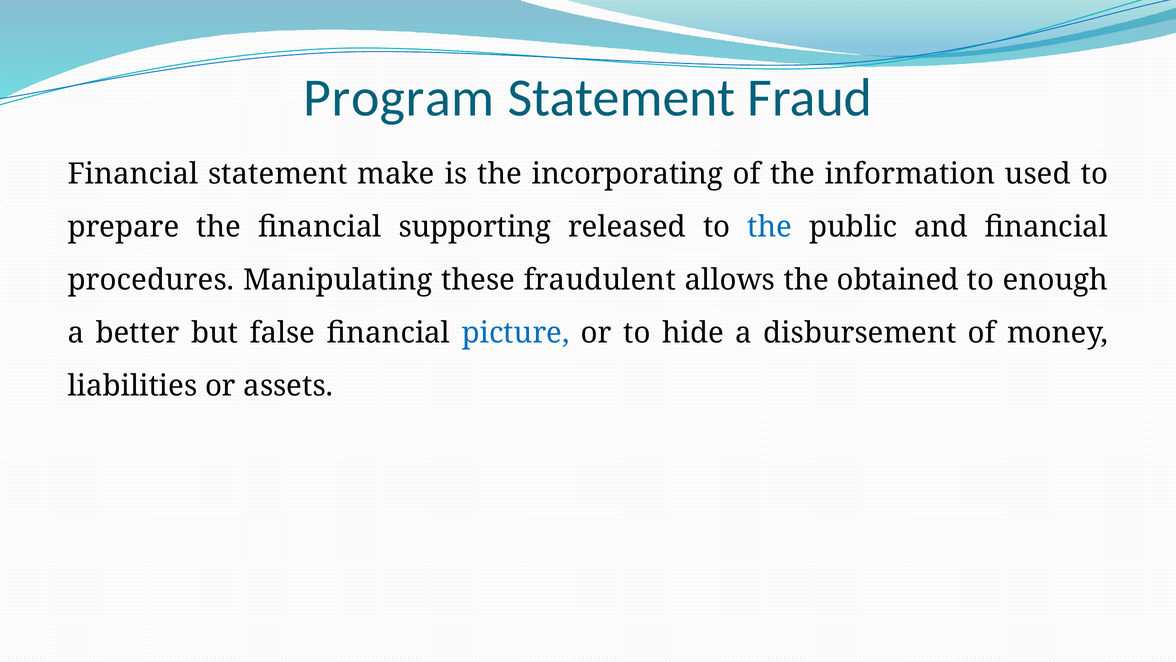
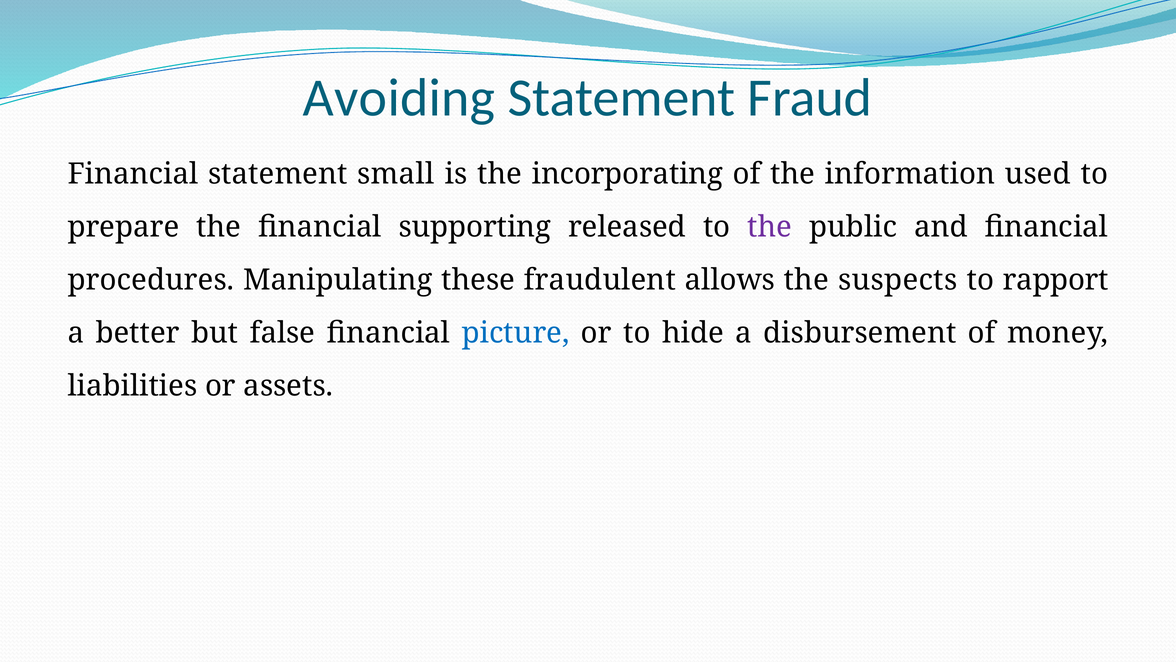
Program: Program -> Avoiding (399, 98)
make: make -> small (396, 174)
the colour: blue -> purple (770, 227)
obtained: obtained -> suspects (898, 280)
enough: enough -> rapport (1056, 280)
